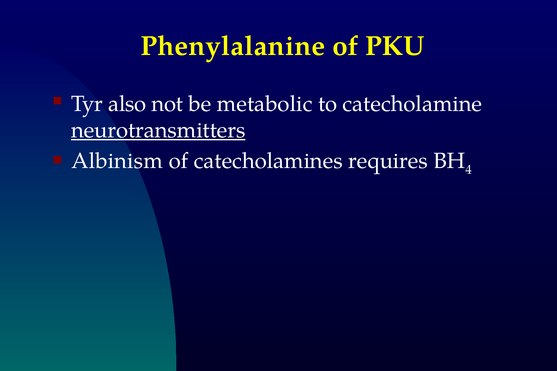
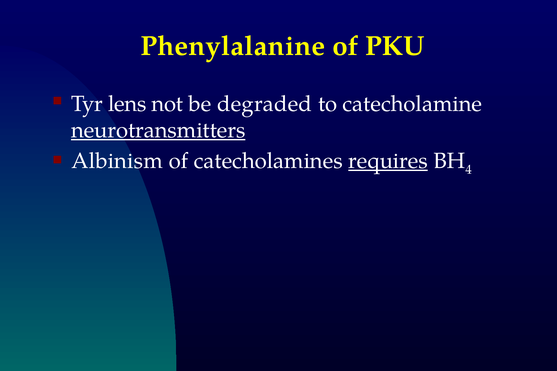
also: also -> lens (127, 104)
metabolic: metabolic -> degraded (265, 104)
requires underline: none -> present (388, 161)
